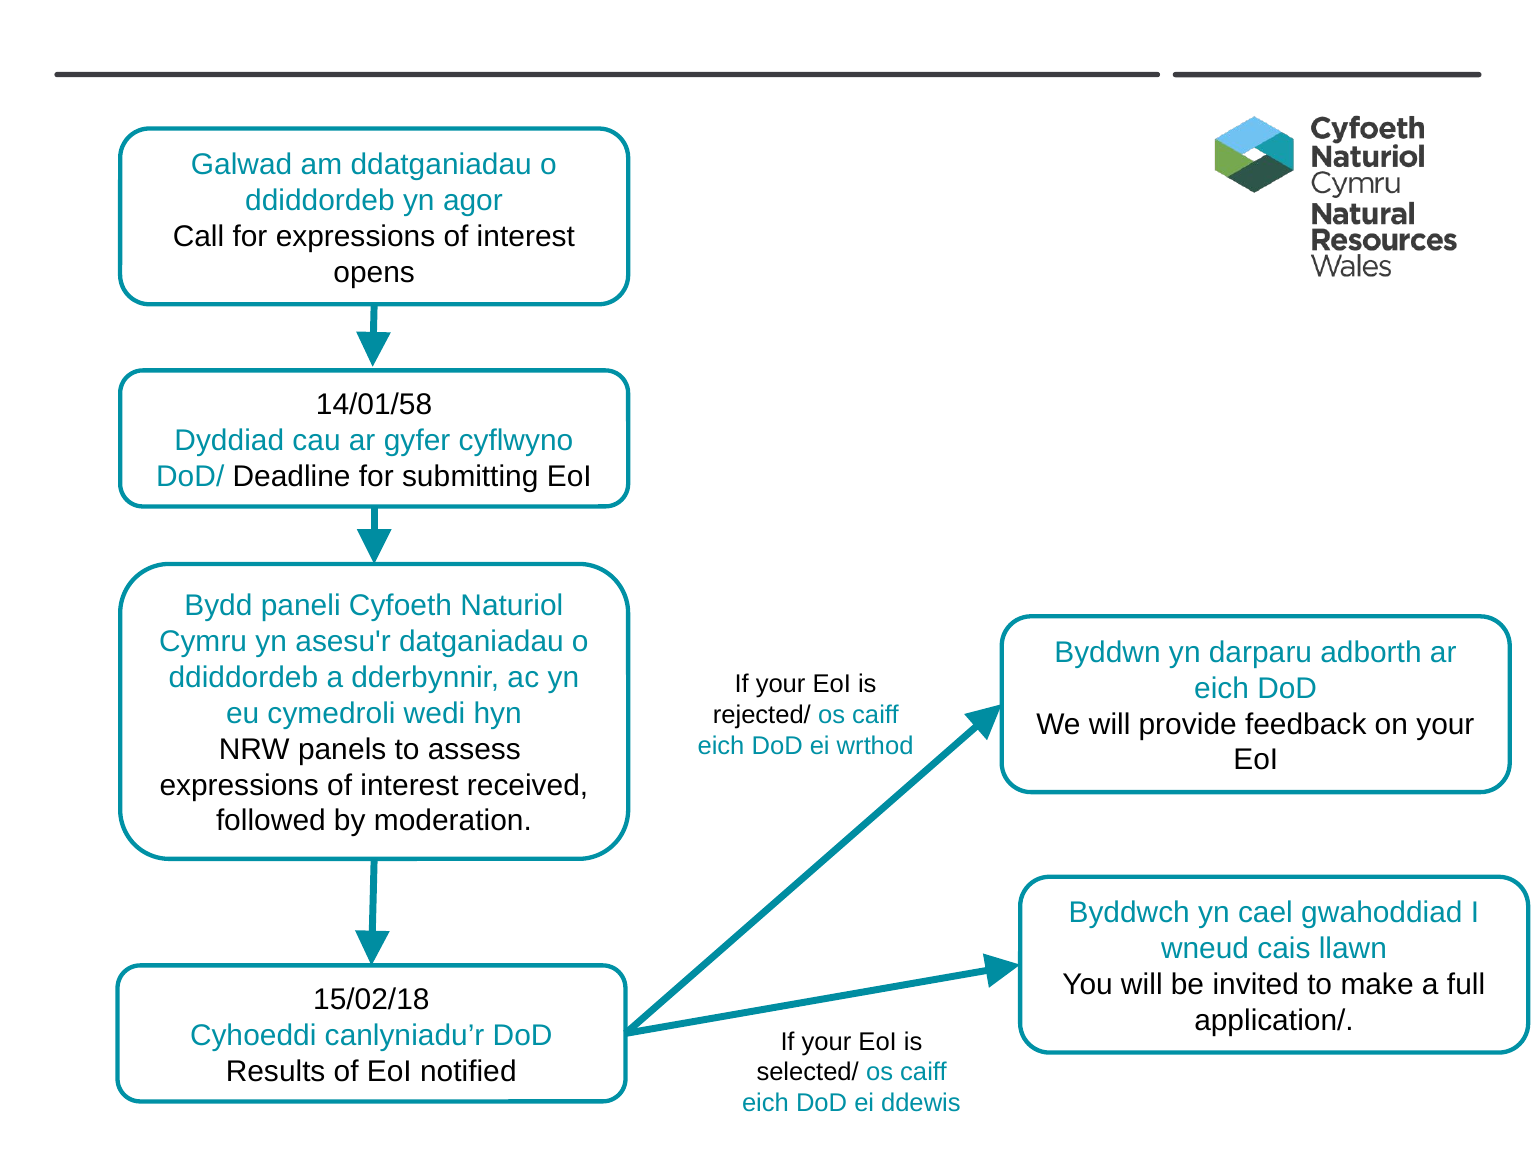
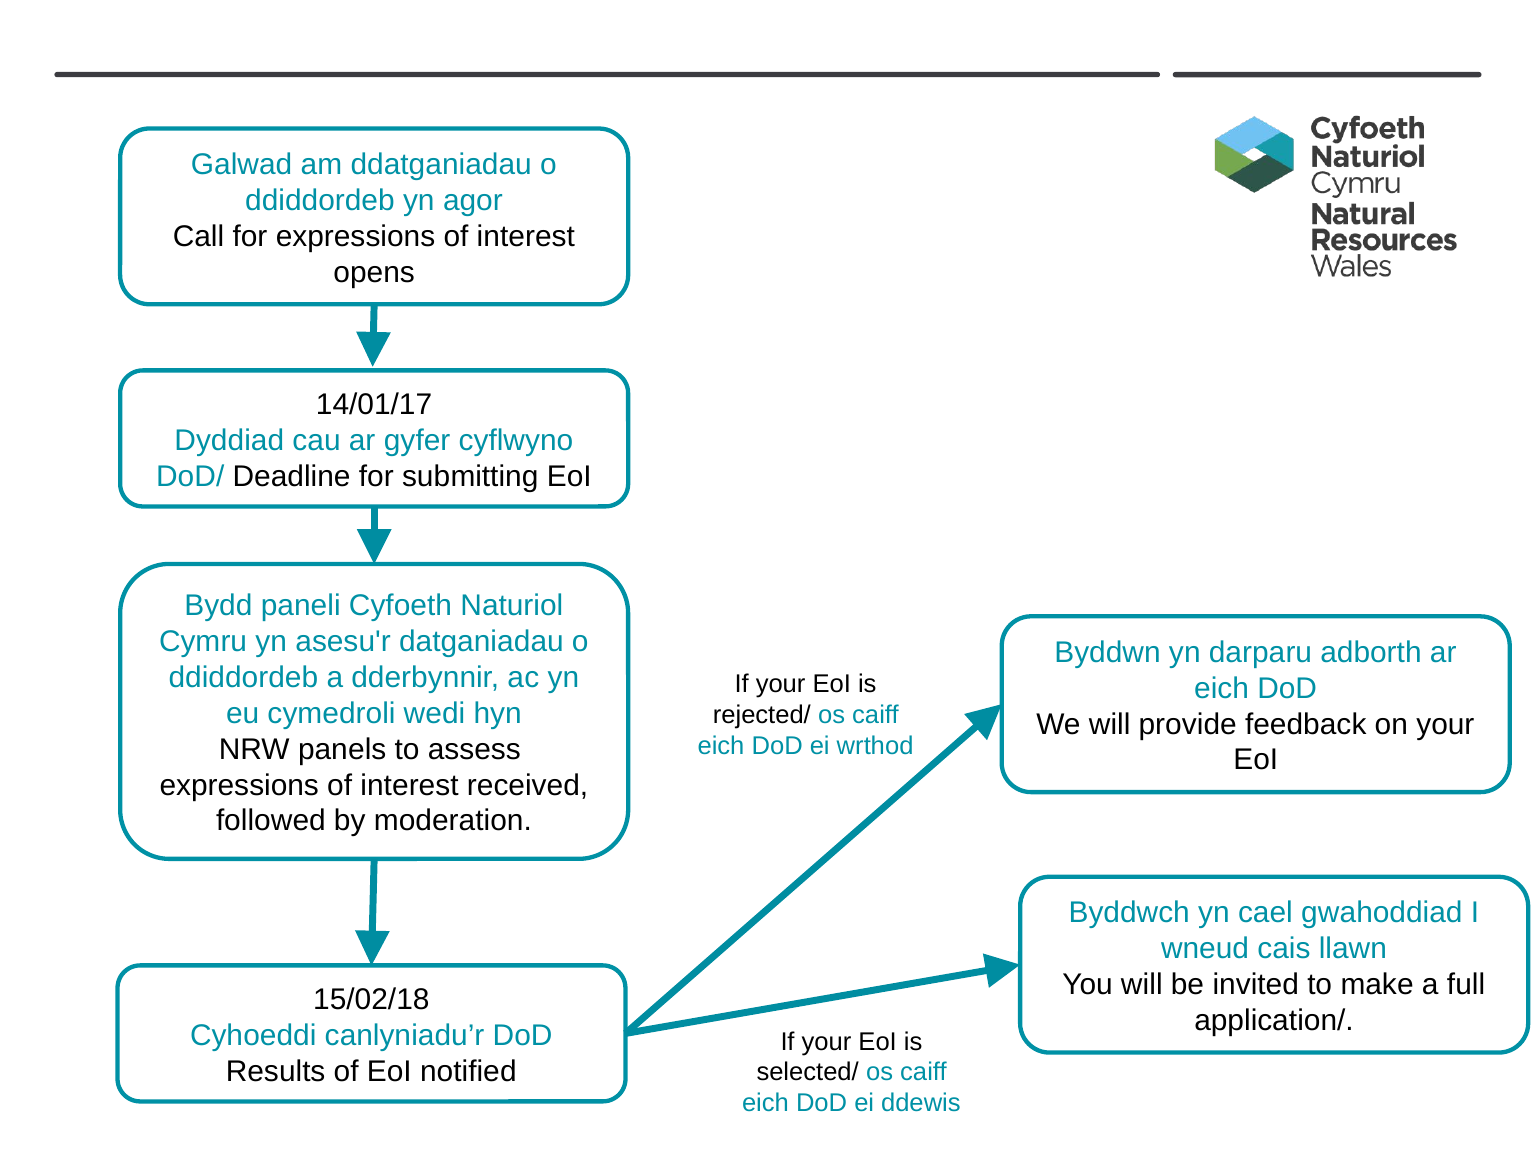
14/01/58: 14/01/58 -> 14/01/17 (374, 405)
